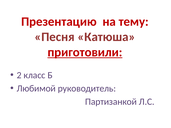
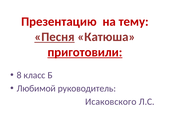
Песня underline: none -> present (54, 37)
2: 2 -> 8 (19, 75)
Партизанкой: Партизанкой -> Исаковского (111, 102)
